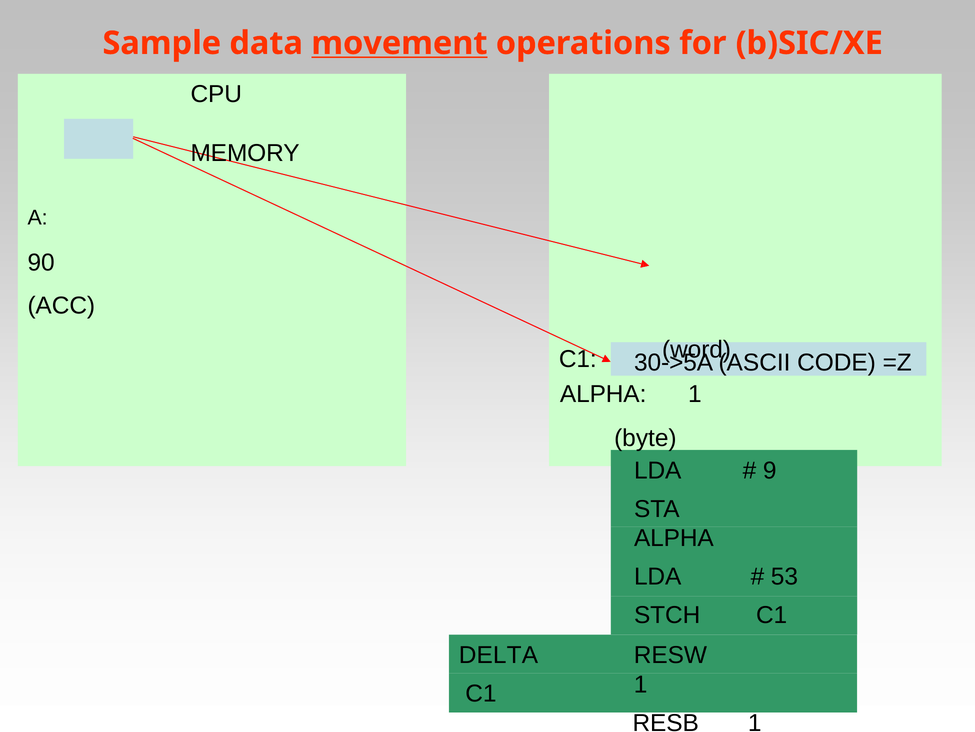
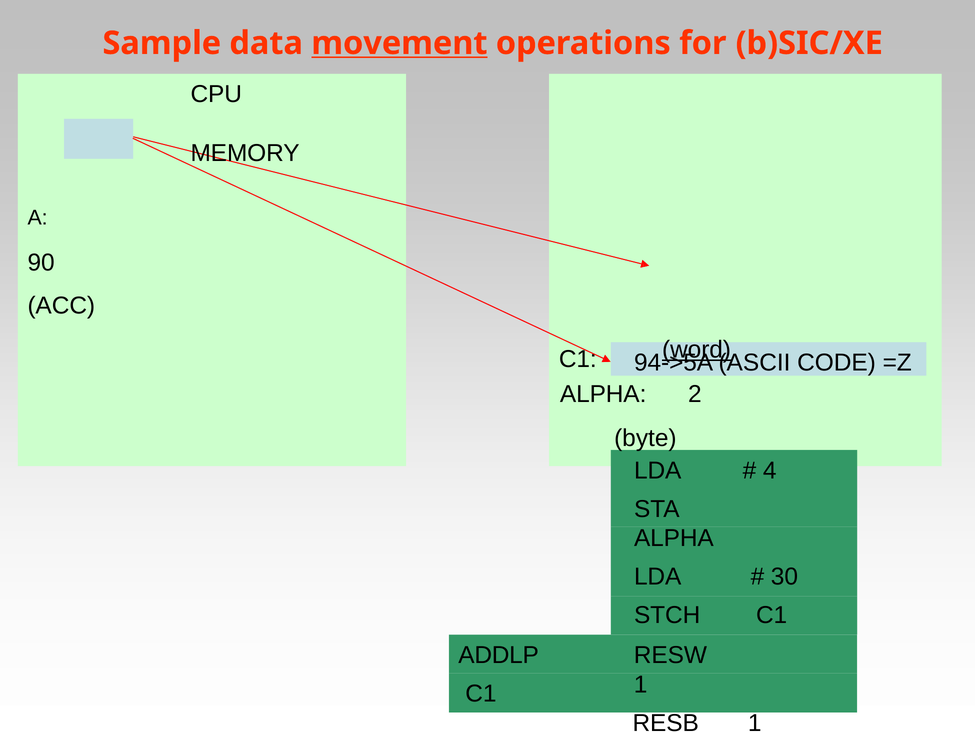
word underline: none -> present (697, 350)
30->5A: 30->5A -> 94->5A (674, 363)
ALPHA 1: 1 -> 2 (695, 394)
9: 9 -> 4 (770, 471)
53: 53 -> 30 (784, 577)
DELTA: DELTA -> ADDLP (499, 655)
